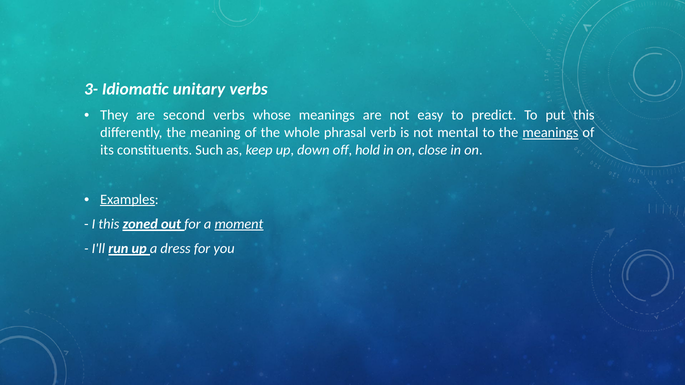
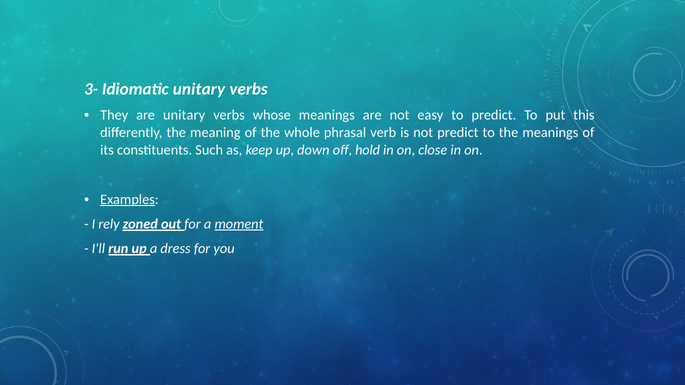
are second: second -> unitary (184, 115)
not mental: mental -> predict (458, 133)
meanings underline: present -> none (550, 133)
I this: this -> rely (109, 224)
